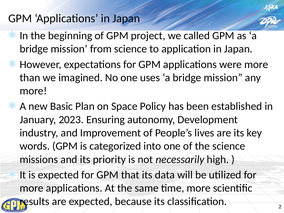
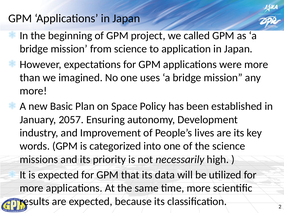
2023: 2023 -> 2057 (71, 120)
